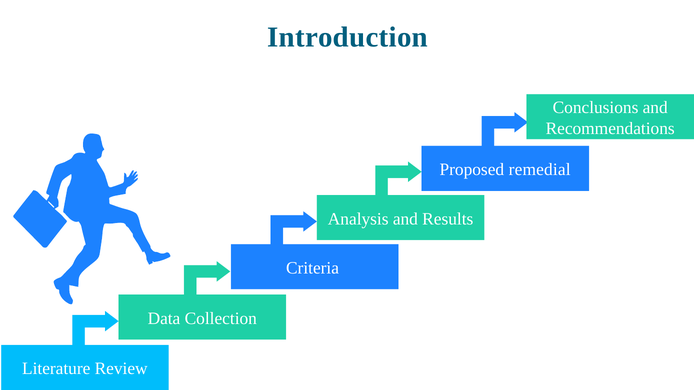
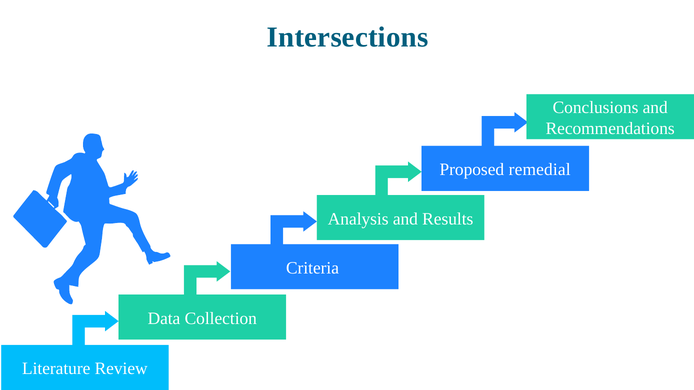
Introduction: Introduction -> Intersections (348, 37)
